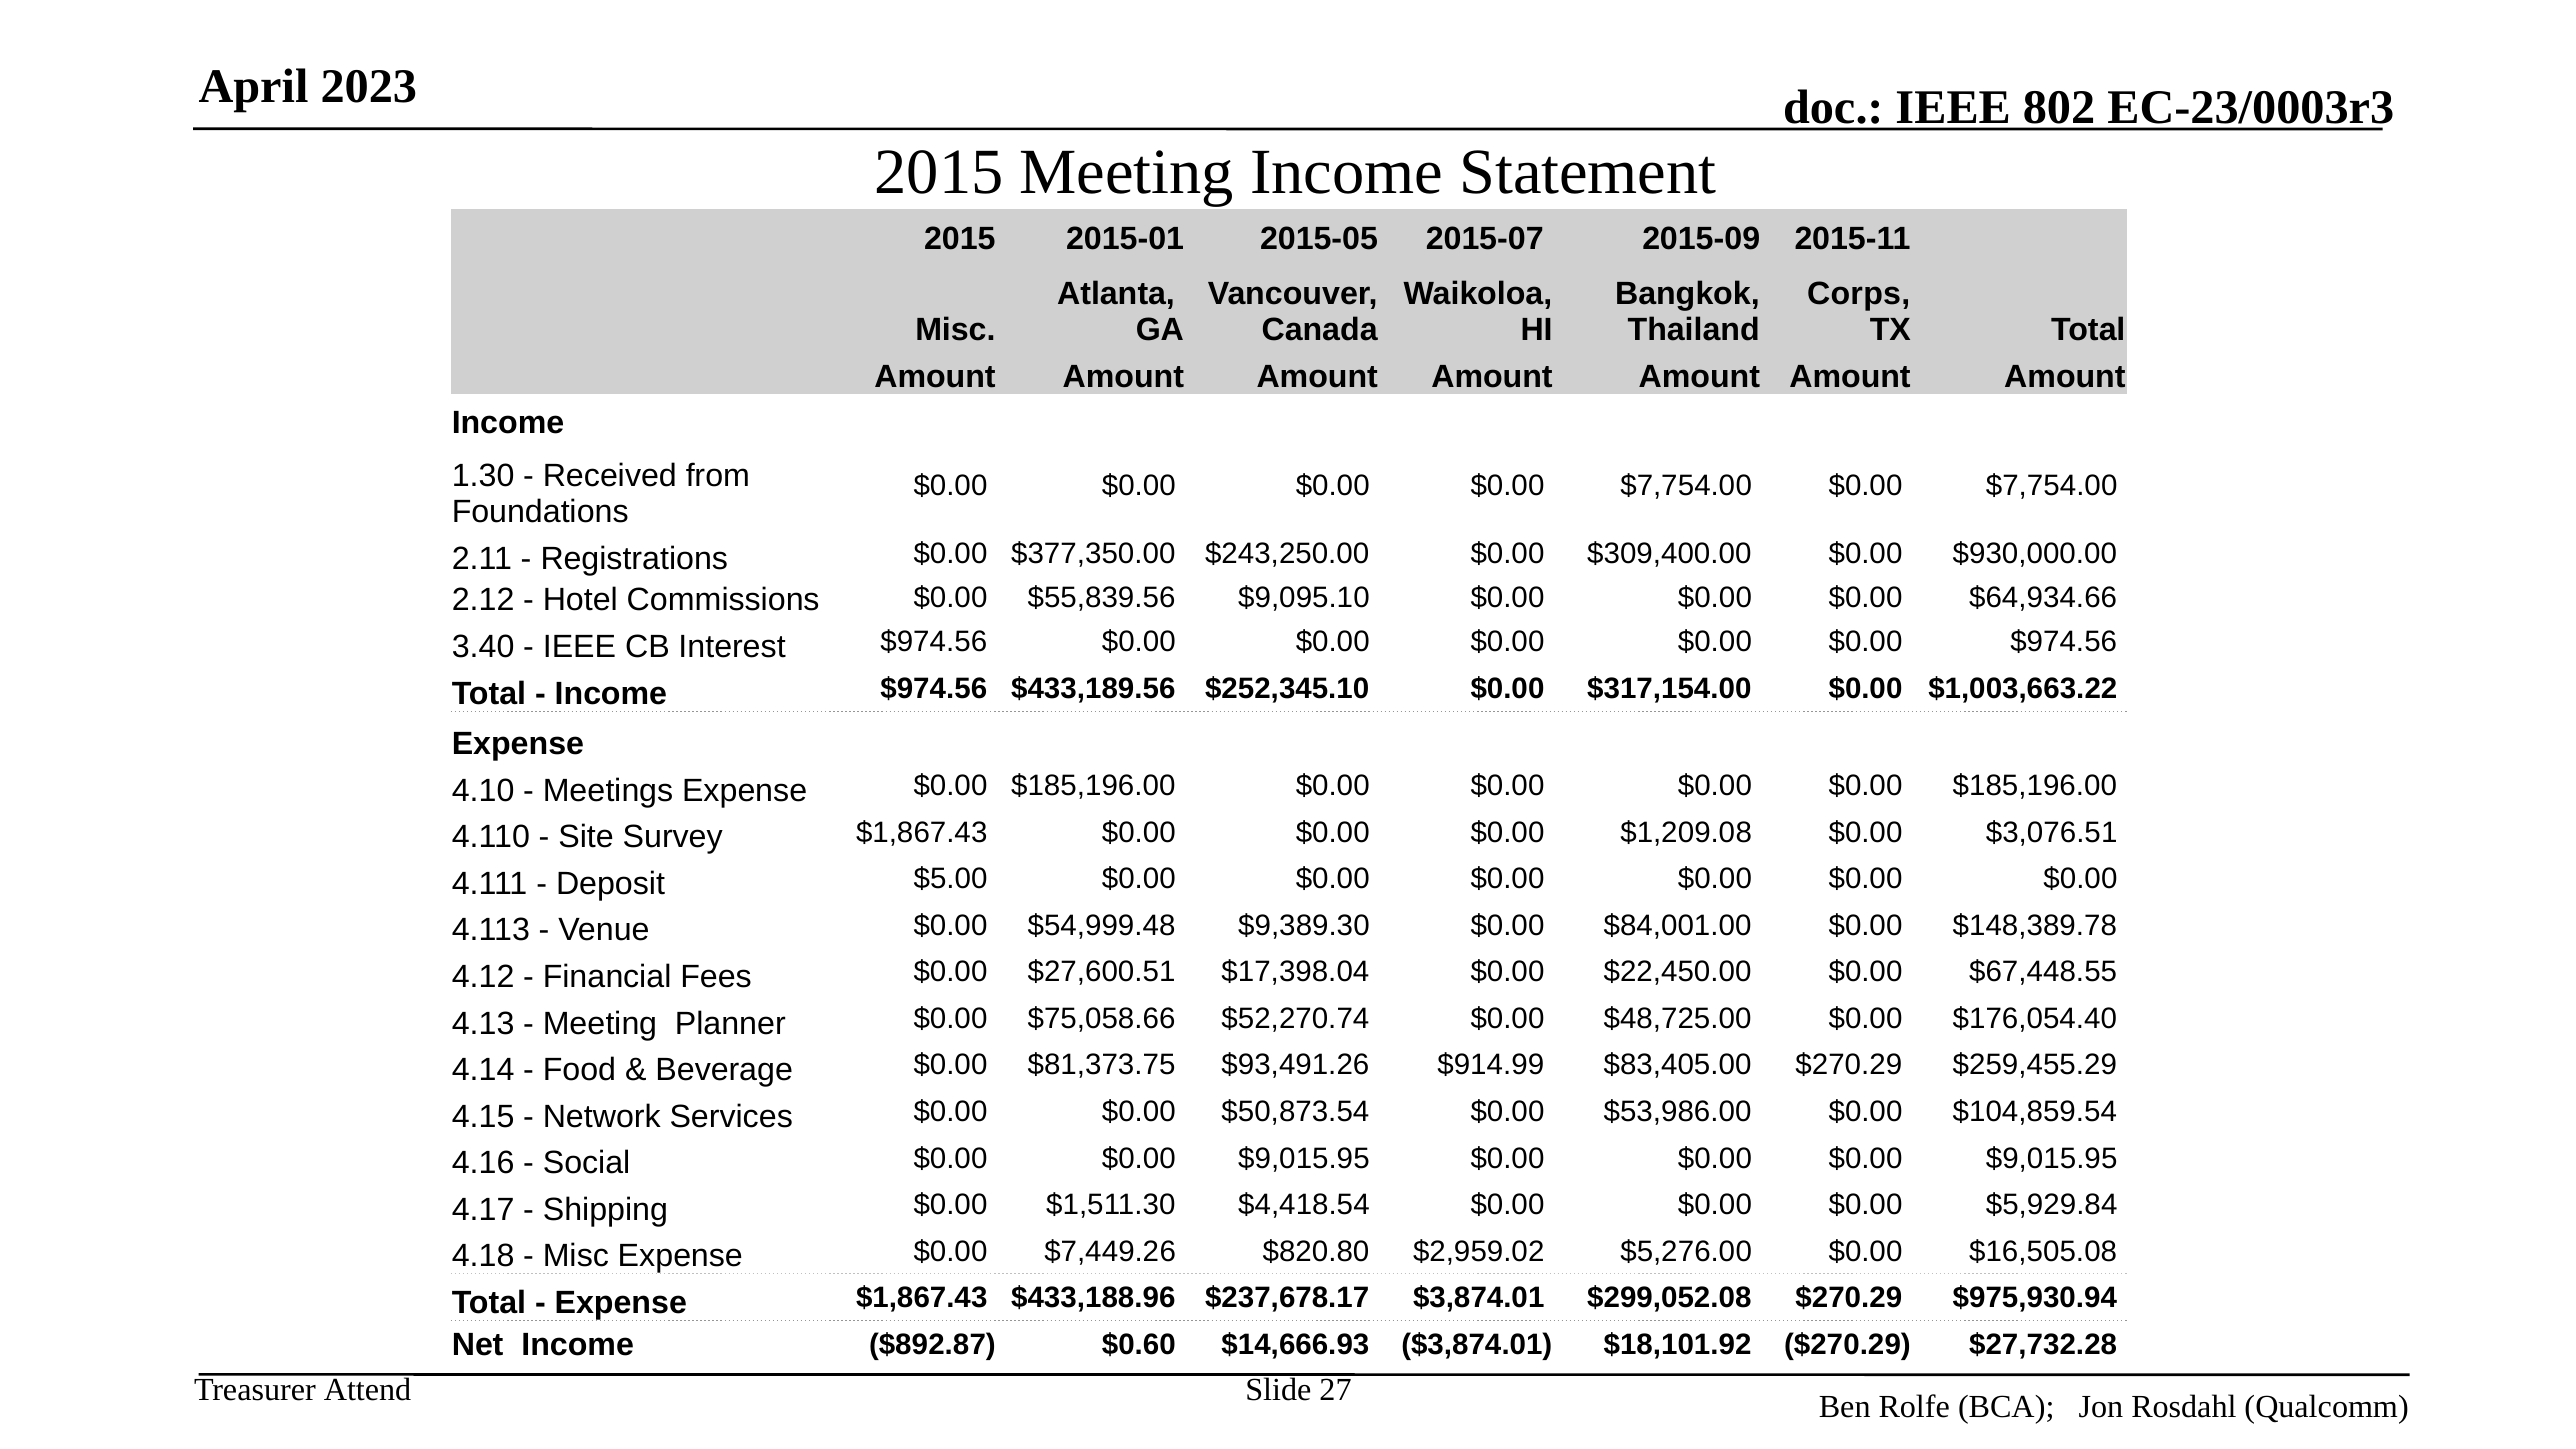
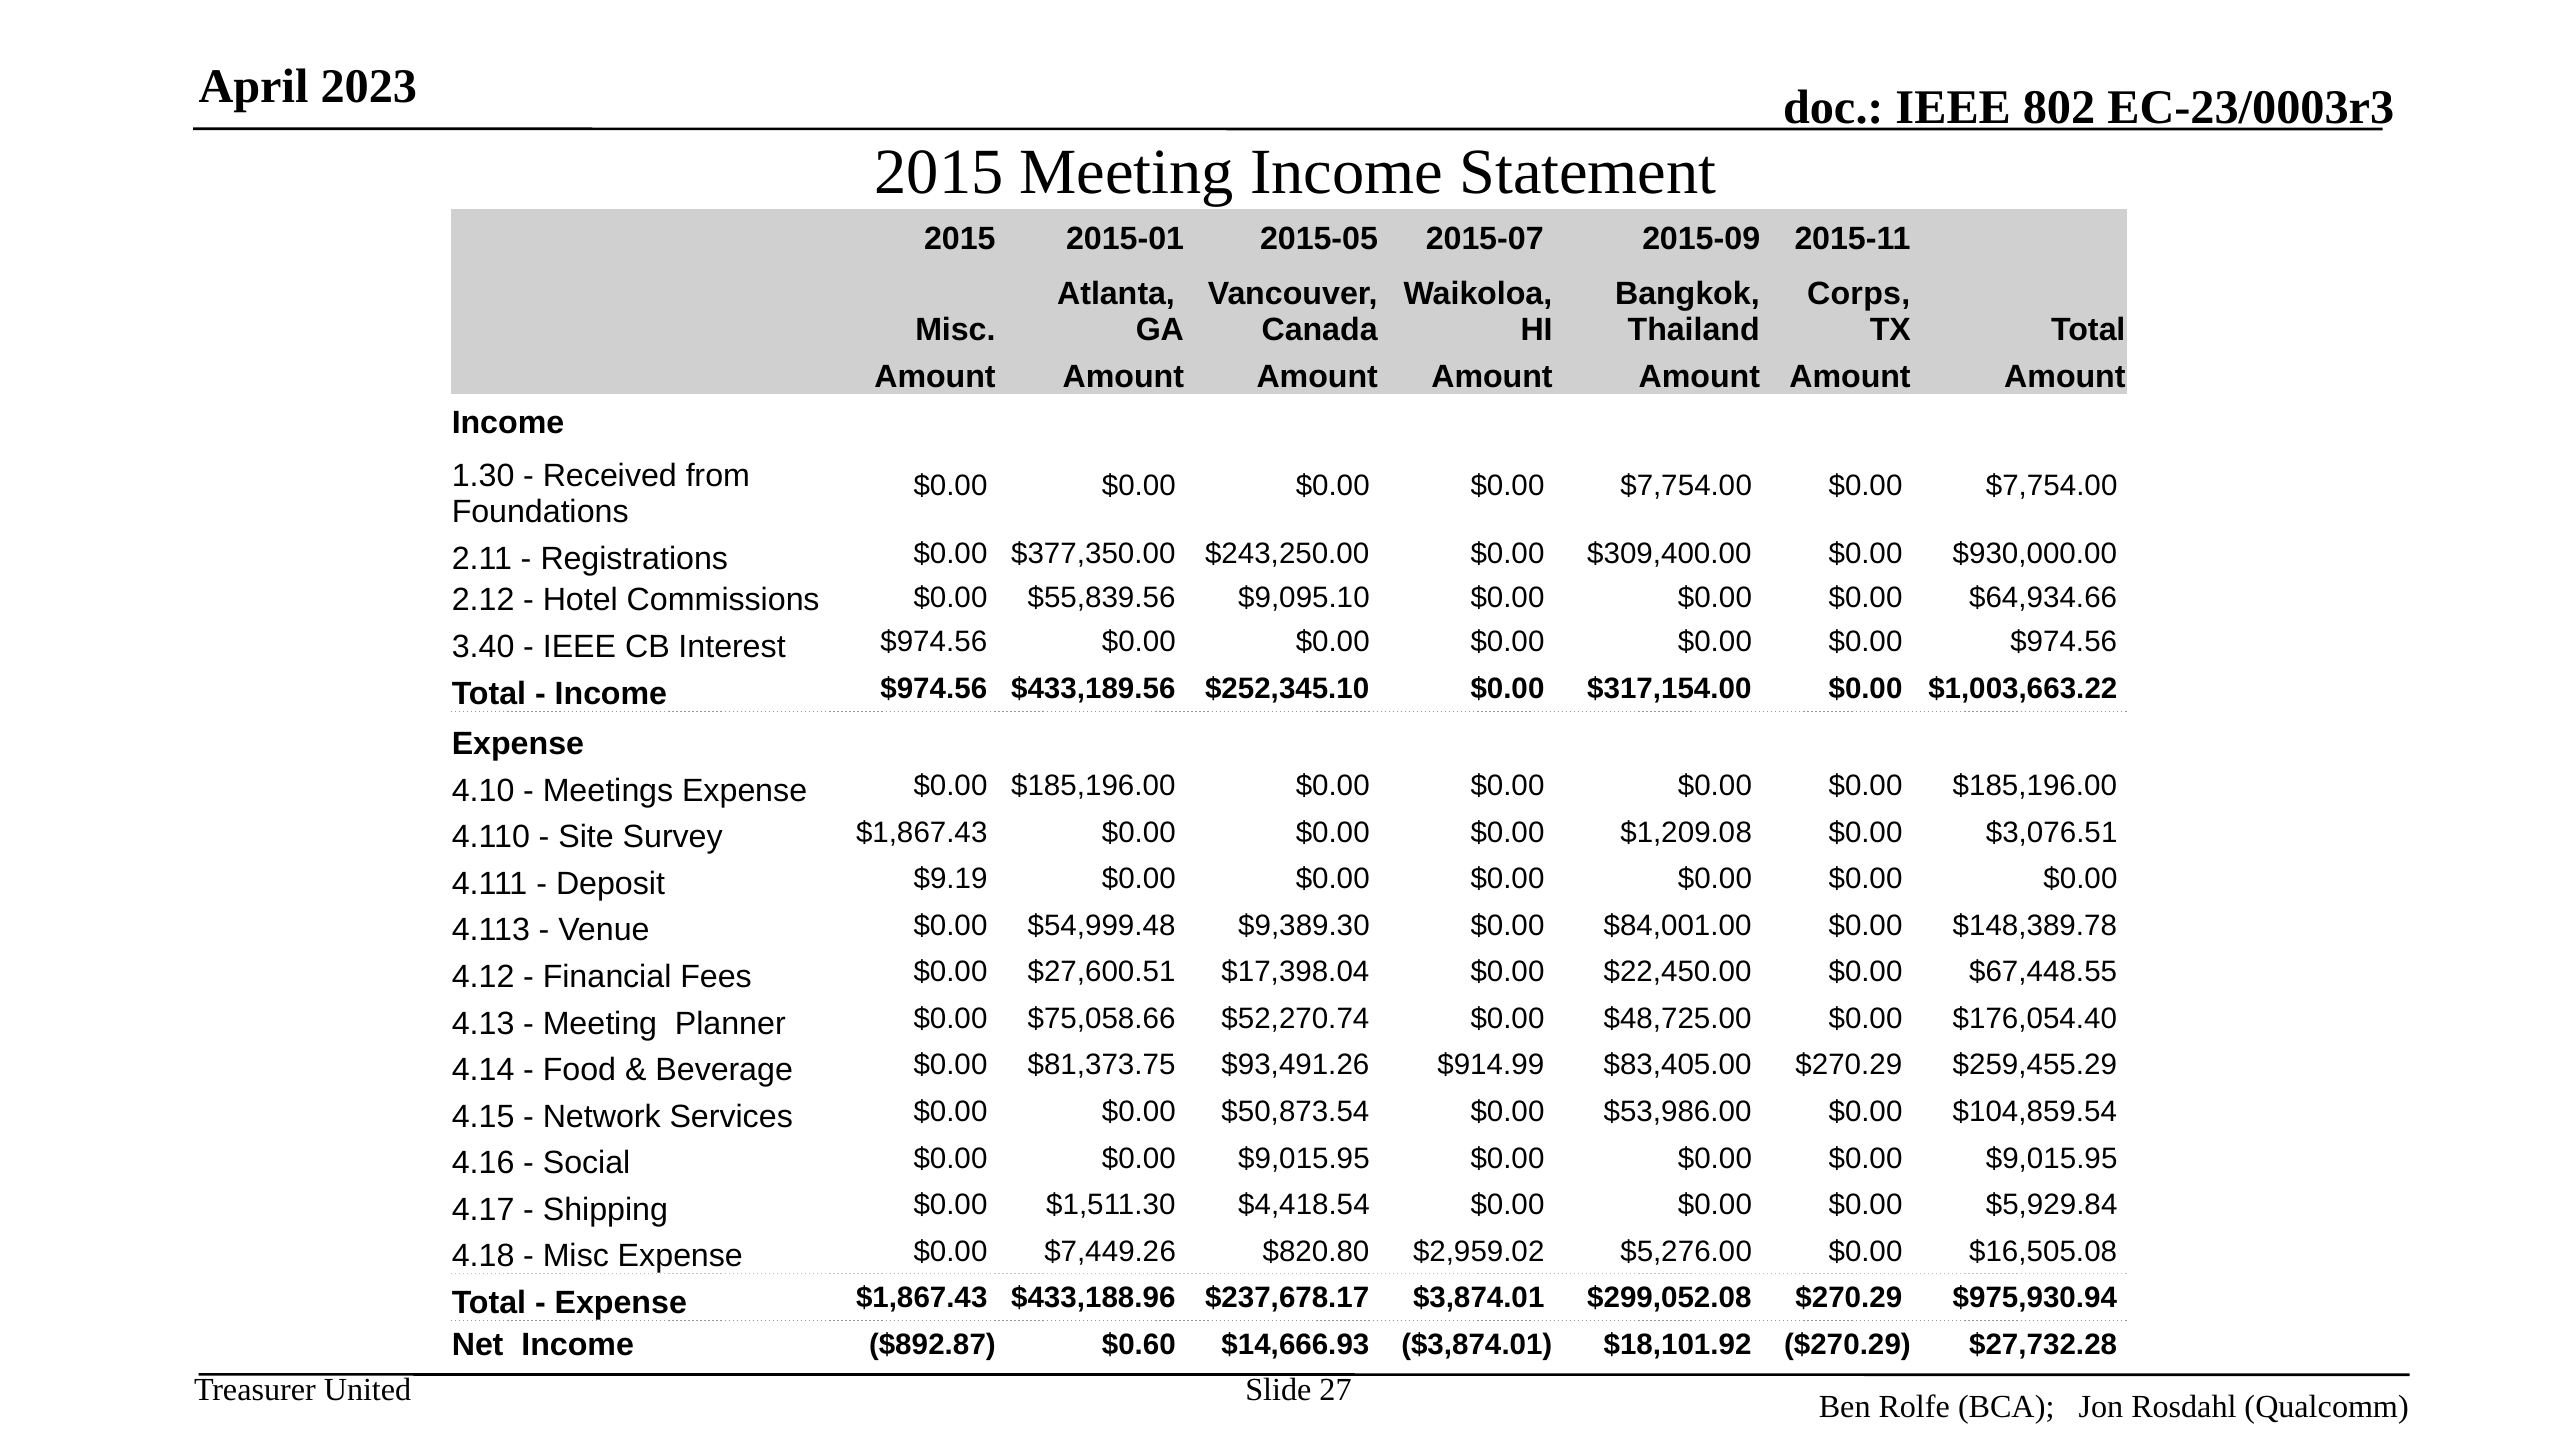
$5.00: $5.00 -> $9.19 (951, 879)
Attend: Attend -> United (368, 1390)
